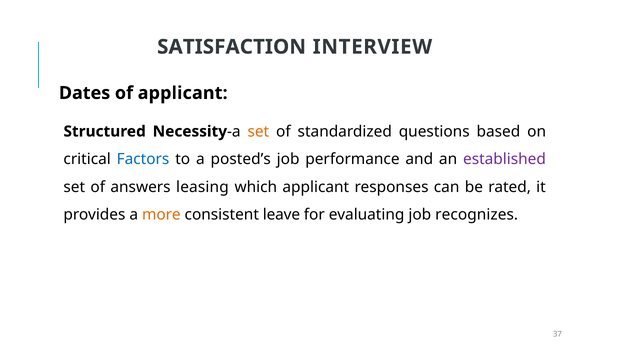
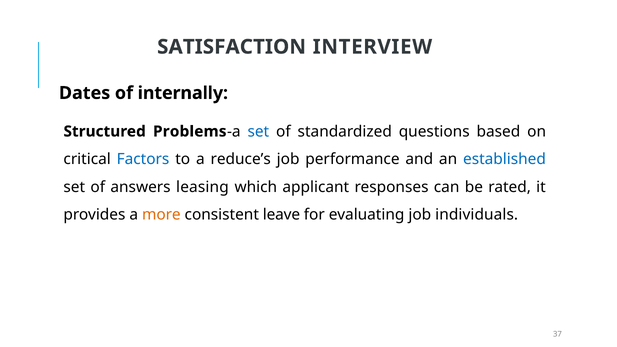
of applicant: applicant -> internally (183, 93)
Necessity: Necessity -> Problems (190, 131)
set colour: orange -> blue (258, 131)
posted’s: posted’s -> reduce’s (241, 159)
established colour: purple -> blue (504, 159)
recognizes: recognizes -> individuals (477, 215)
